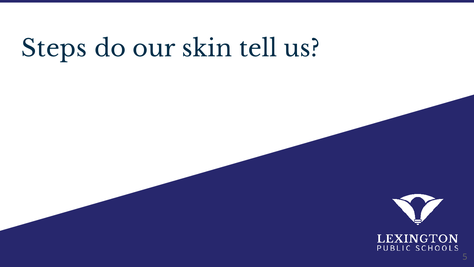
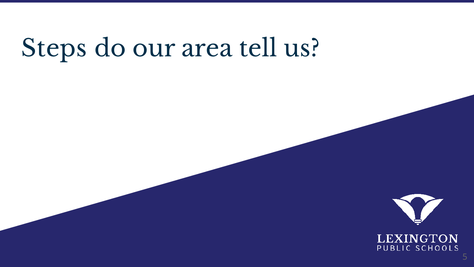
skin: skin -> area (207, 49)
